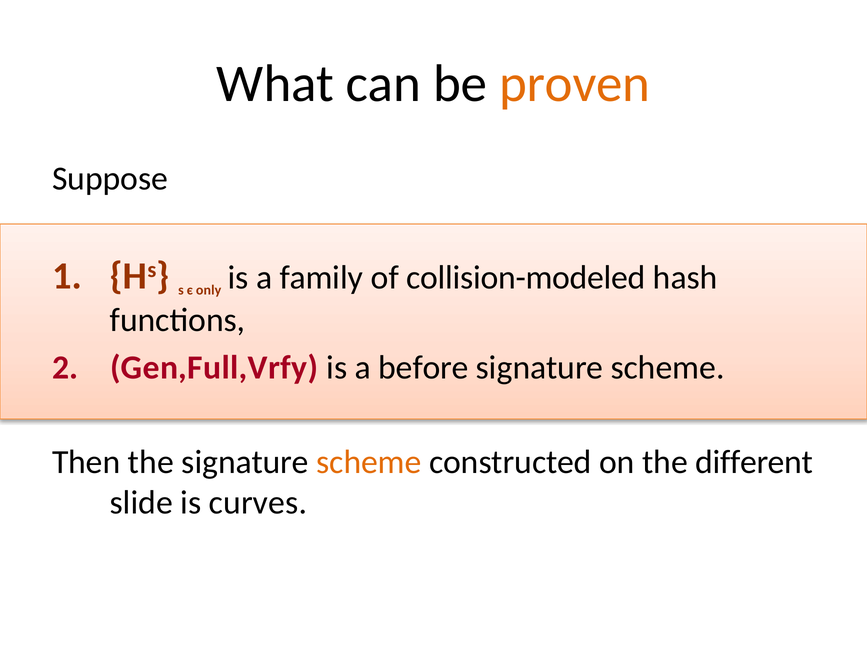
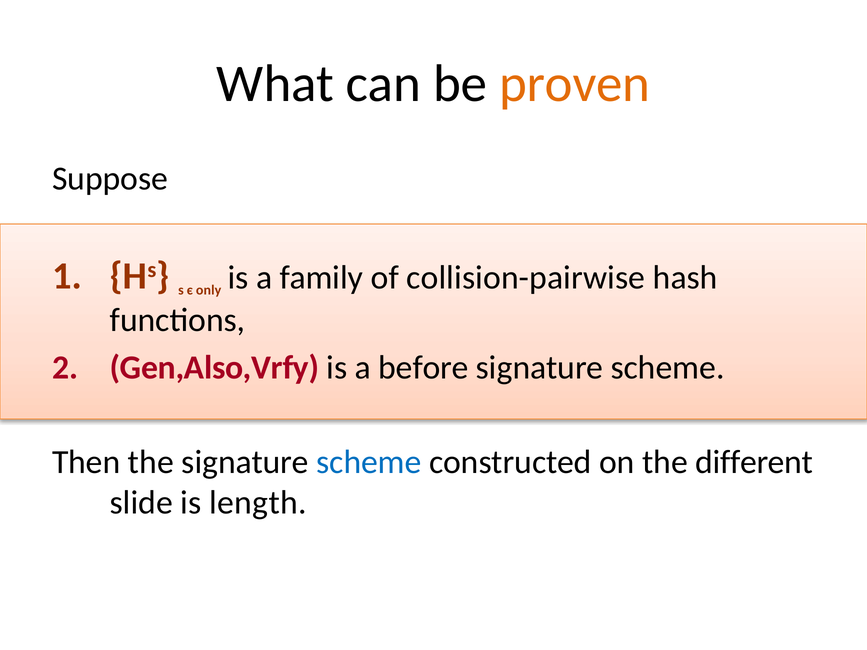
collision-modeled: collision-modeled -> collision-pairwise (526, 278)
Gen,Full,Vrfy: Gen,Full,Vrfy -> Gen,Also,Vrfy (214, 368)
scheme colour: orange -> blue (369, 462)
curves: curves -> length (258, 503)
